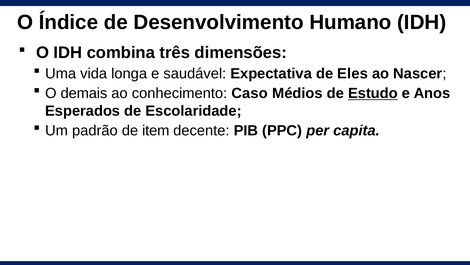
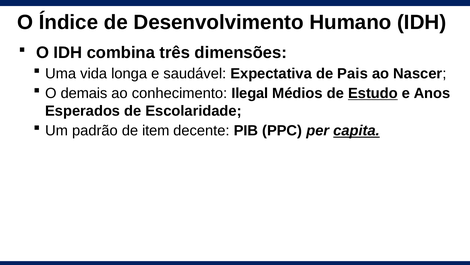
Eles: Eles -> Pais (353, 73)
Caso: Caso -> Ilegal (250, 93)
capita underline: none -> present (356, 130)
